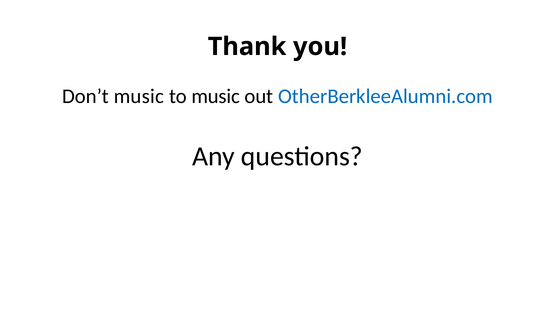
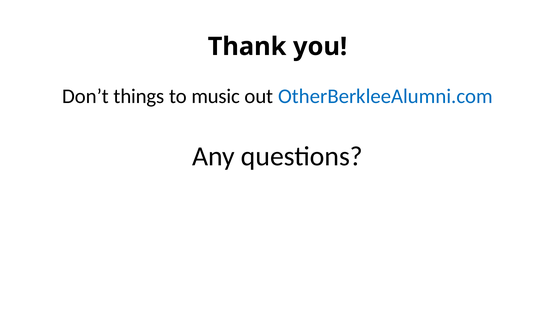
Don’t music: music -> things (139, 96)
